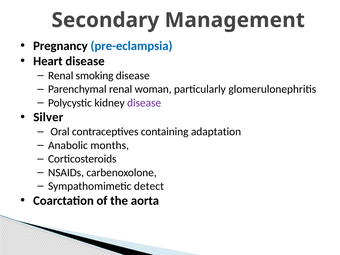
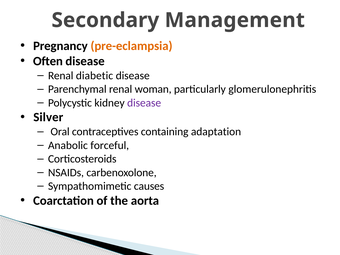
pre-eclampsia colour: blue -> orange (132, 46)
Heart: Heart -> Often (48, 61)
smoking: smoking -> diabetic (94, 76)
months: months -> forceful (110, 145)
detect: detect -> causes (149, 186)
